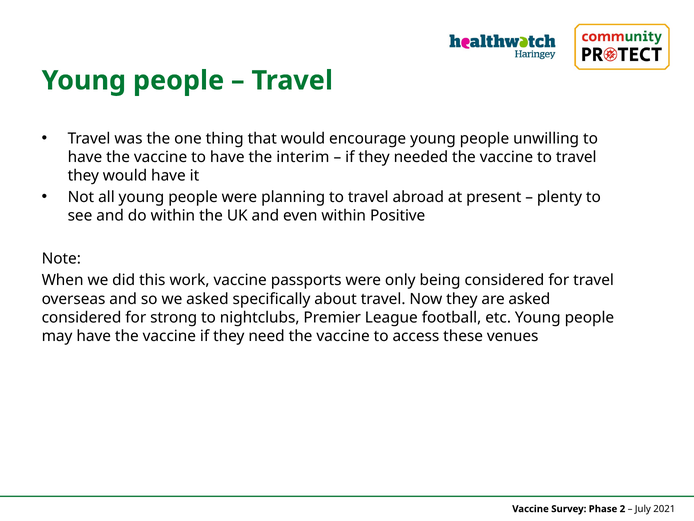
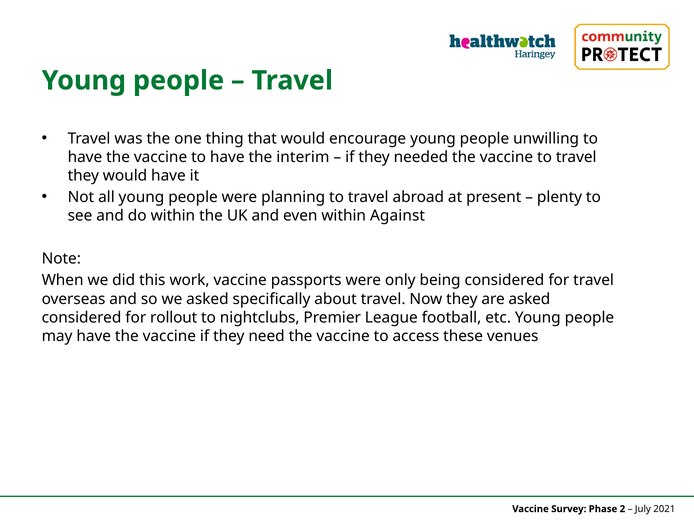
Positive: Positive -> Against (398, 215)
strong: strong -> rollout (174, 317)
